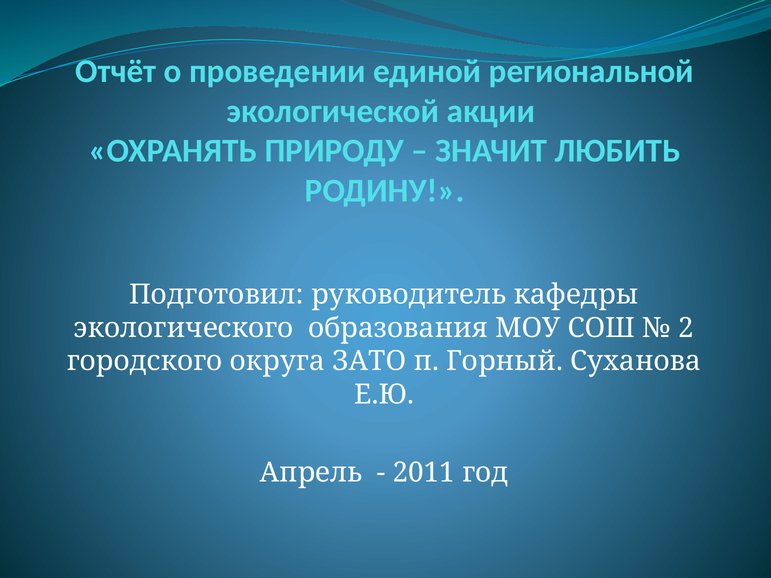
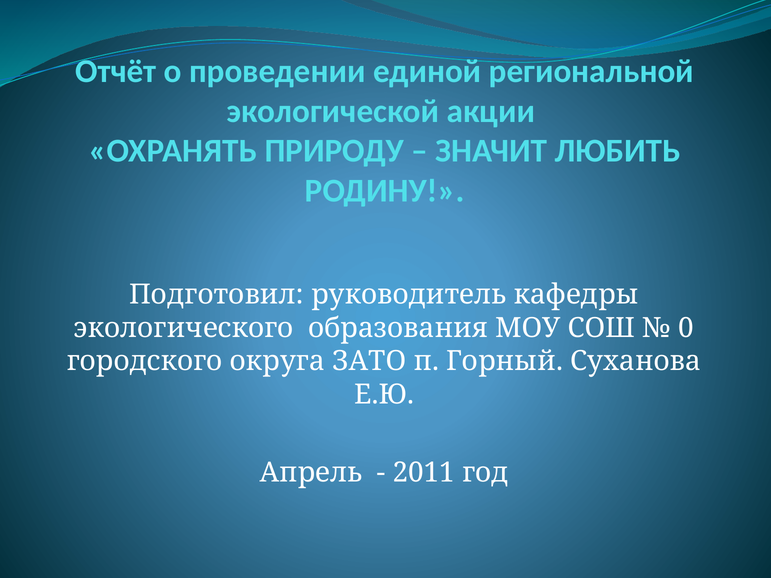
2: 2 -> 0 (686, 328)
